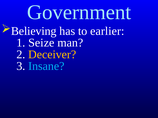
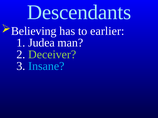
Government: Government -> Descendants (79, 12)
Seize: Seize -> Judea (41, 43)
Deceiver colour: yellow -> light green (52, 55)
